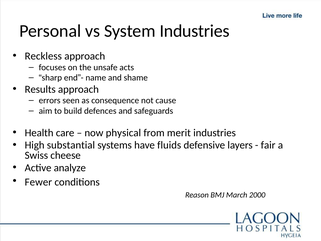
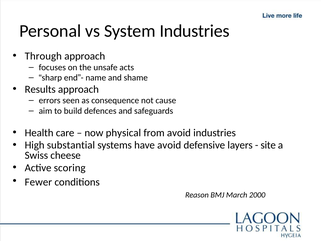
Reckless: Reckless -> Through (43, 56)
from merit: merit -> avoid (179, 133)
have fluids: fluids -> avoid (169, 145)
fair: fair -> site (268, 145)
analyze: analyze -> scoring (70, 168)
